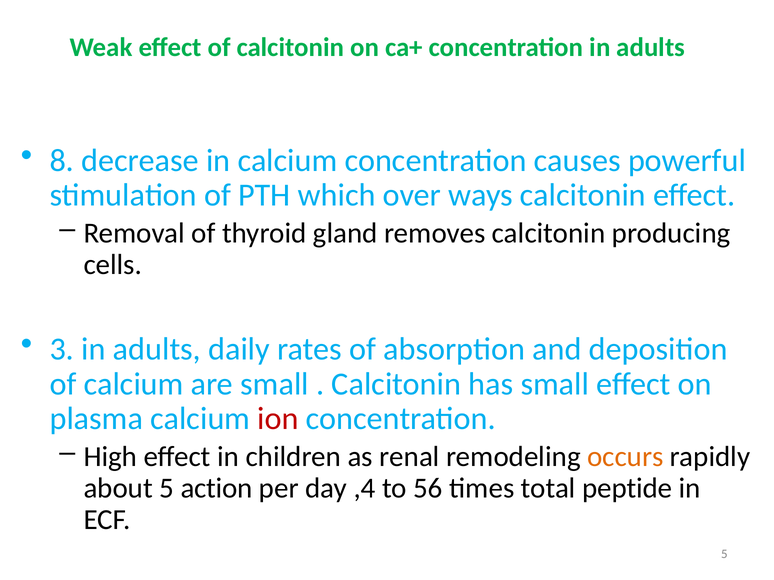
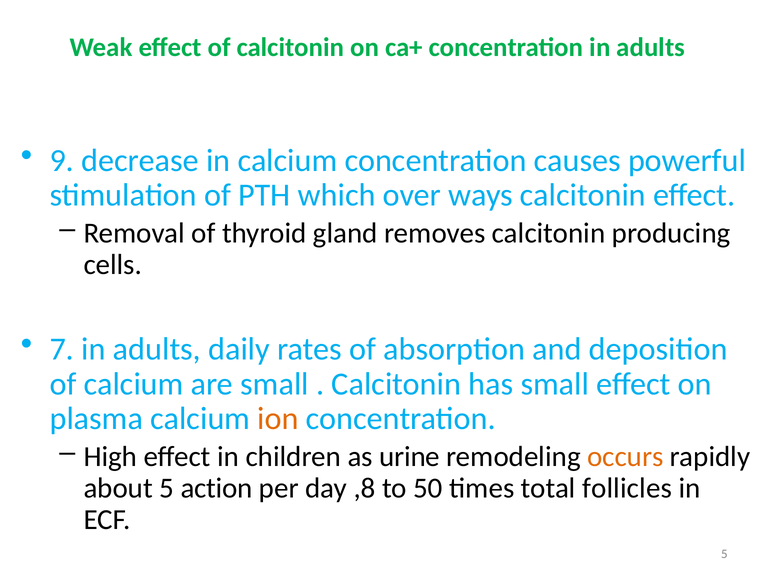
8: 8 -> 9 (62, 161)
3: 3 -> 7 (62, 350)
ion colour: red -> orange (278, 419)
renal: renal -> urine (410, 457)
,4: ,4 -> ,8 (365, 489)
56: 56 -> 50 (428, 489)
peptide: peptide -> follicles (627, 489)
